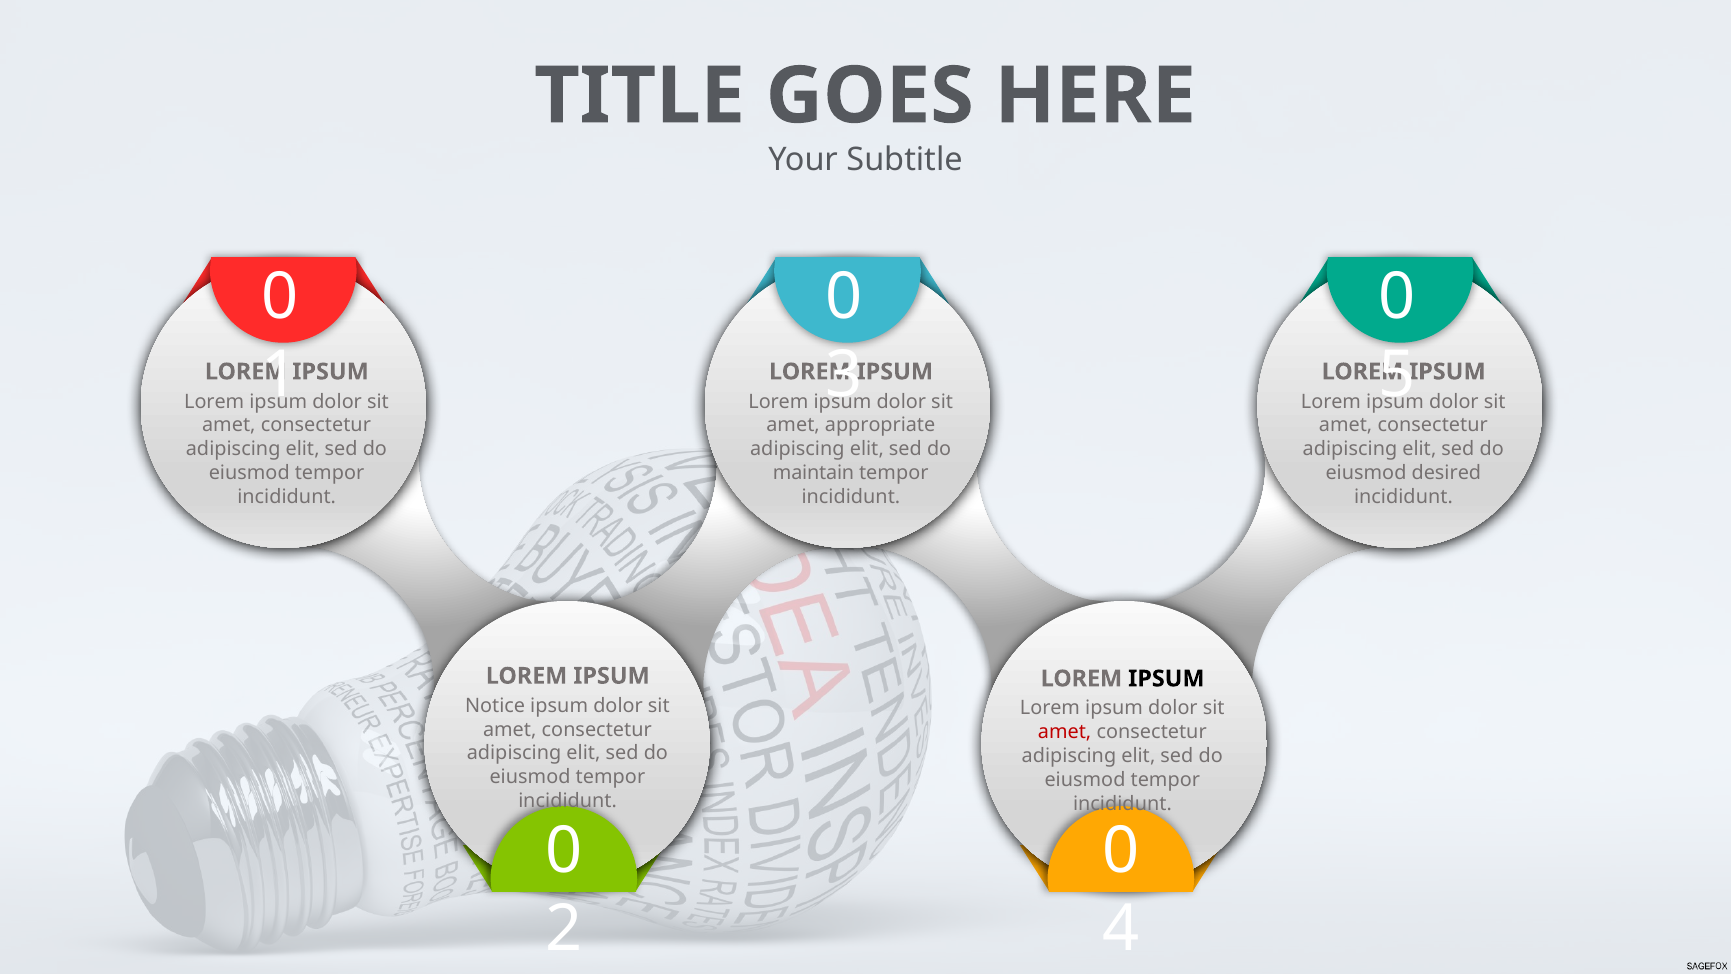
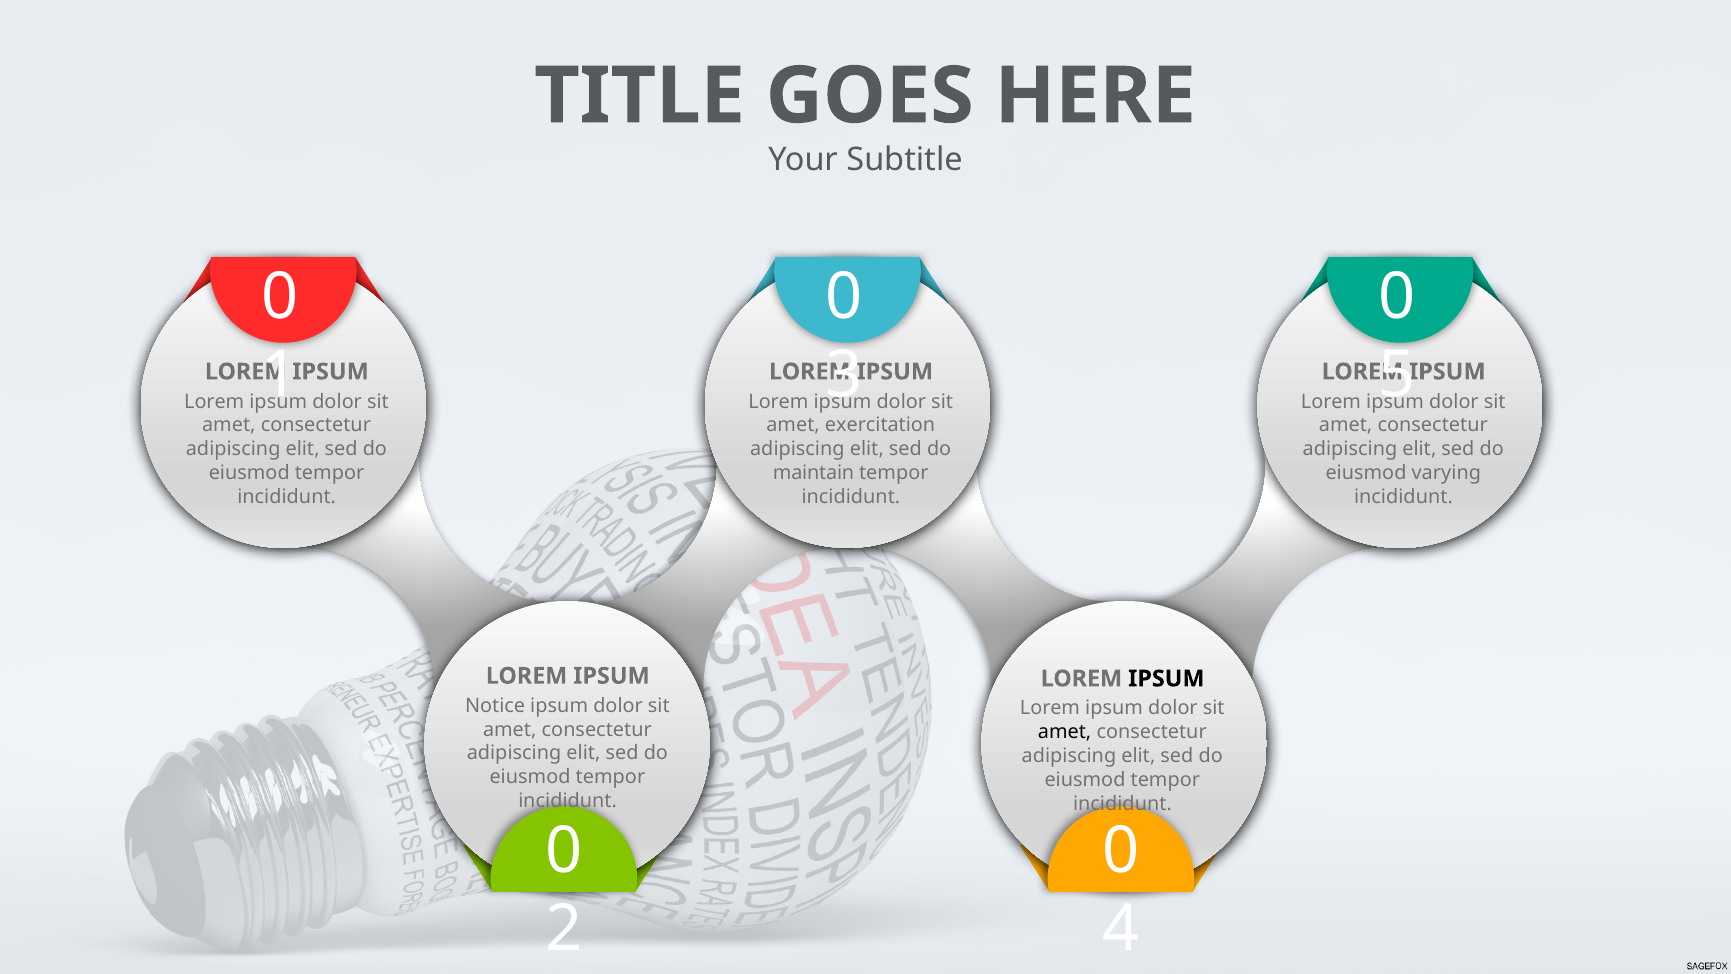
appropriate: appropriate -> exercitation (880, 425)
desired: desired -> varying (1446, 473)
amet colour: red -> black (1065, 732)
